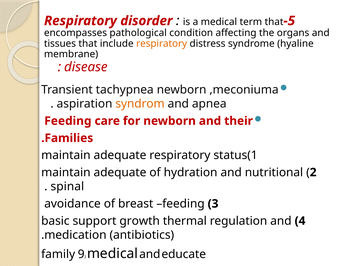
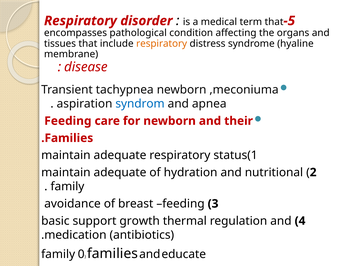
syndrom colour: orange -> blue (140, 104)
spinal: spinal -> family (67, 187)
9: 9 -> 0 (81, 254)
medical: medical -> families (113, 254)
